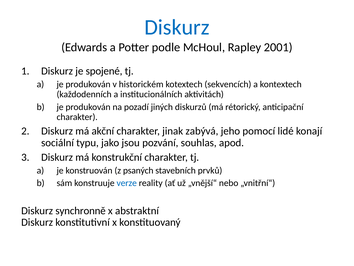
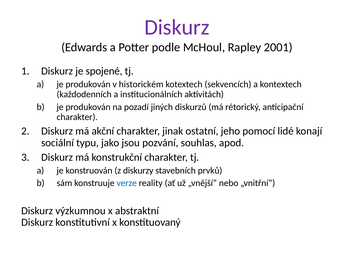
Diskurz colour: blue -> purple (177, 27)
zabývá: zabývá -> ostatní (202, 131)
psaných: psaných -> diskurzy (138, 170)
synchronně: synchronně -> výzkumnou (80, 210)
